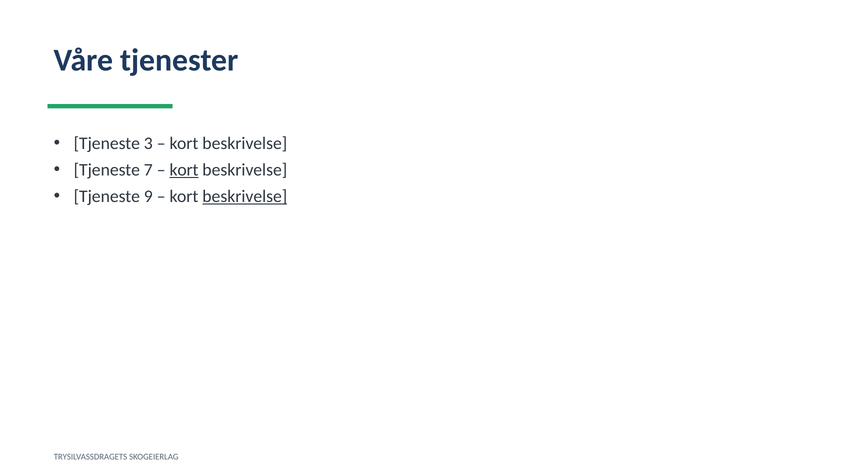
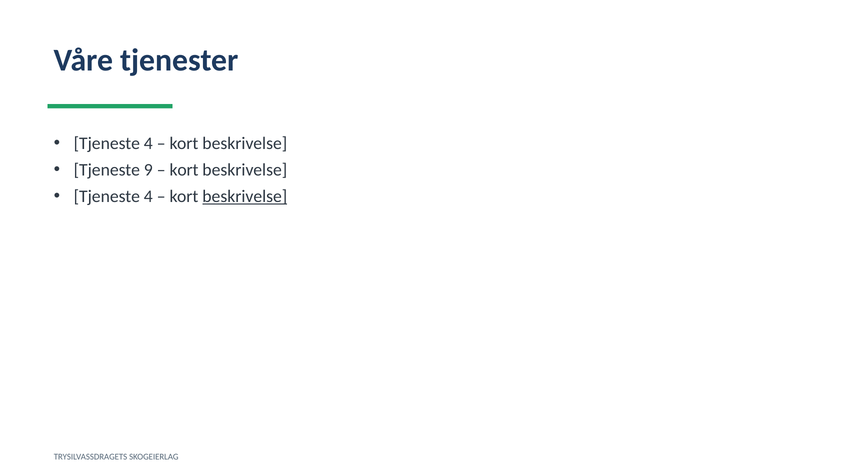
3: 3 -> 4 (148, 143)
7: 7 -> 9 (148, 170)
kort underline: present -> none (184, 170)
9: 9 -> 4 (148, 196)
